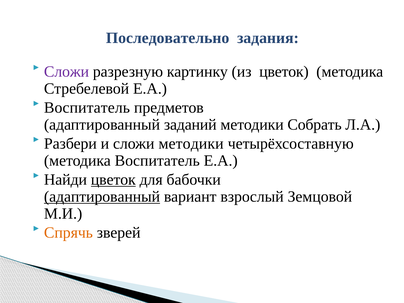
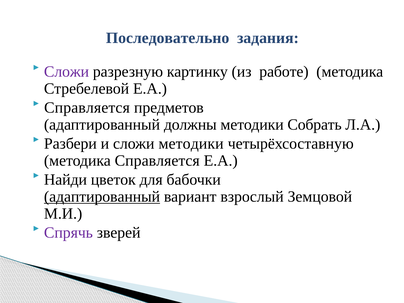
из цветок: цветок -> работе (284, 72)
Воспитатель: Воспитатель -> Справляется (87, 108)
заданий: заданий -> должны (190, 125)
методика Воспитатель: Воспитатель -> Справляется (157, 161)
цветок underline: present -> none (113, 180)
Спрячь colour: orange -> purple (68, 233)
